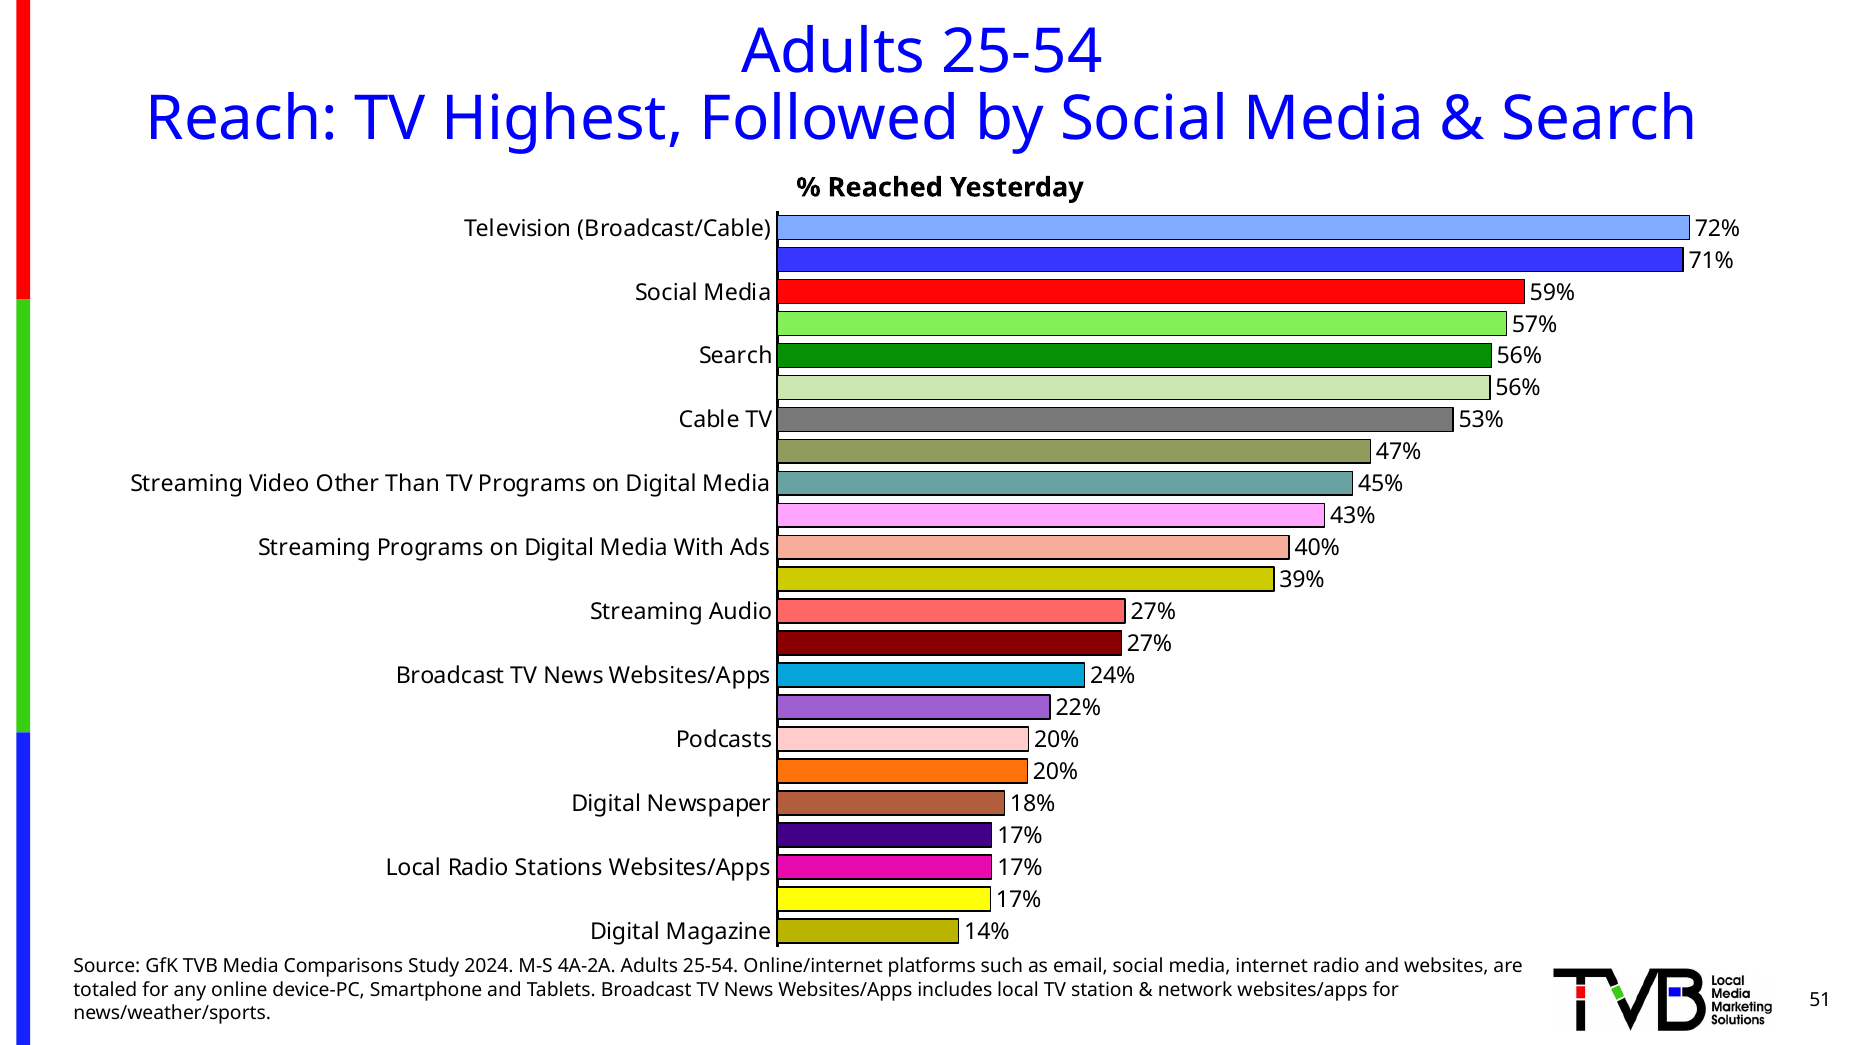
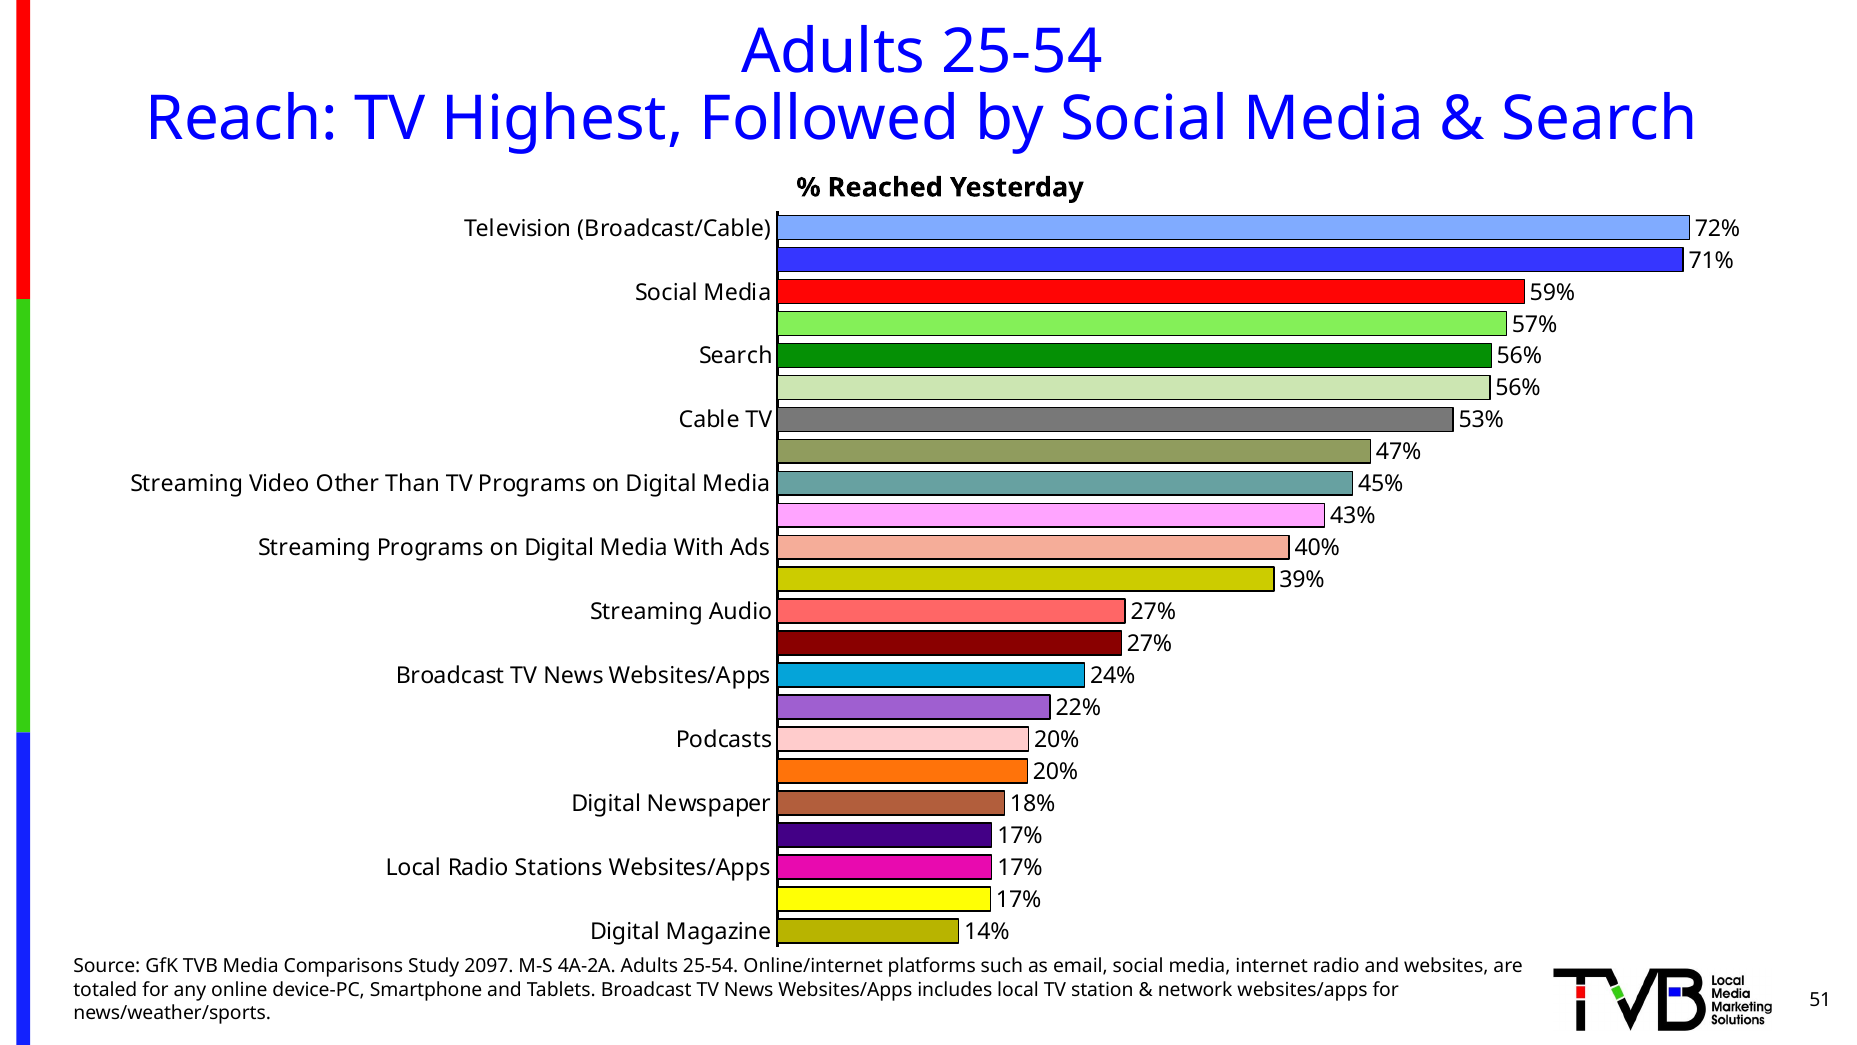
2024: 2024 -> 2097 (489, 966)
